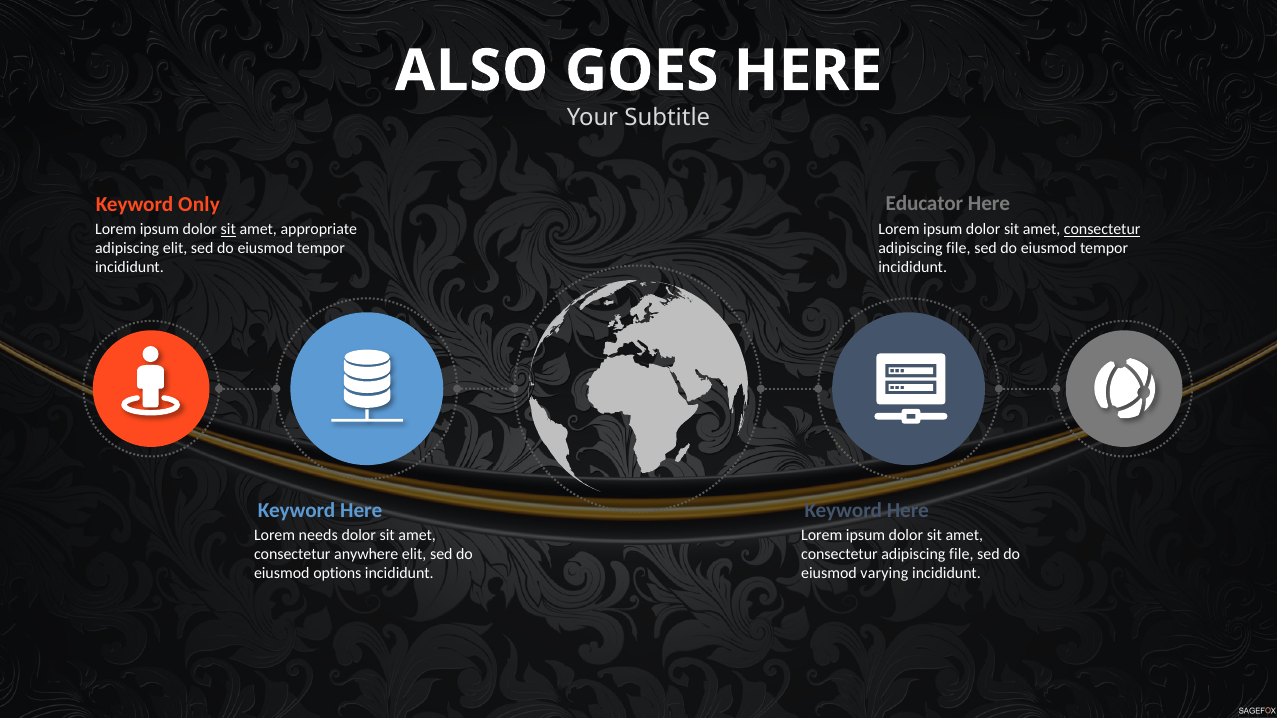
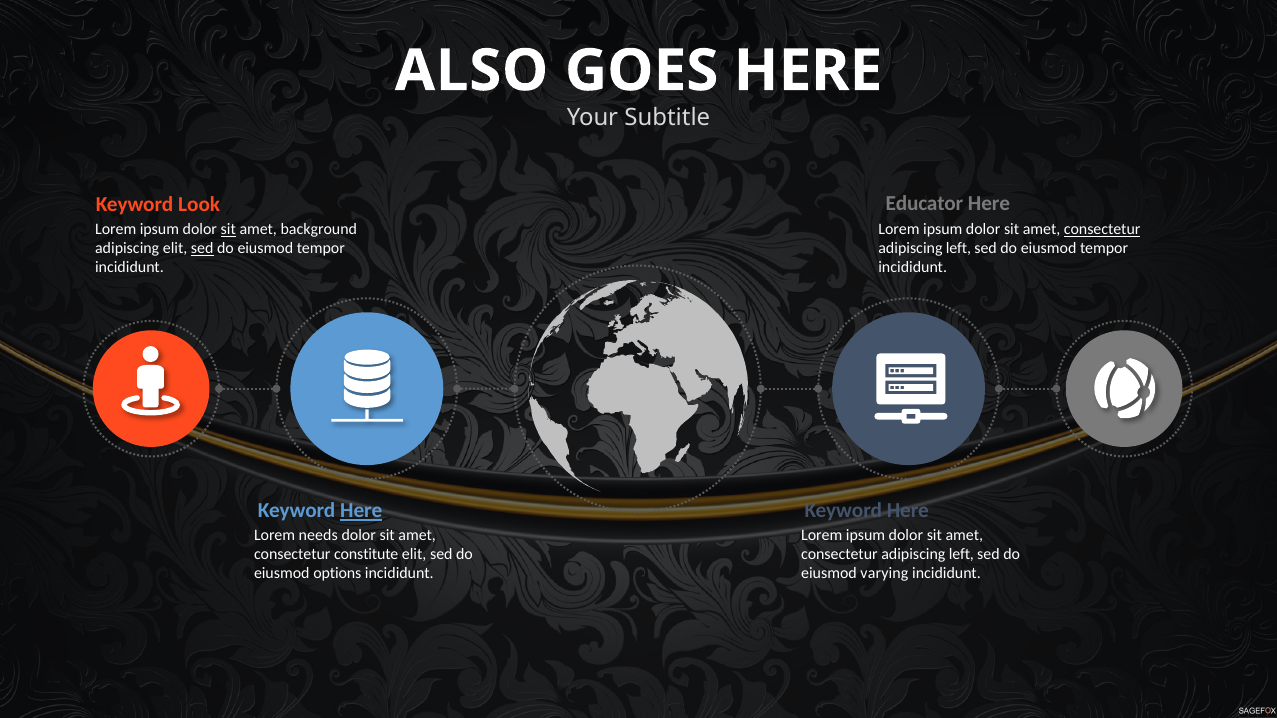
Only: Only -> Look (199, 204)
appropriate: appropriate -> background (319, 229)
sed underline: none -> present (202, 249)
file: file -> left (959, 249)
Here underline: none -> present (361, 511)
anywhere: anywhere -> constitute (366, 554)
file: file -> left (961, 554)
